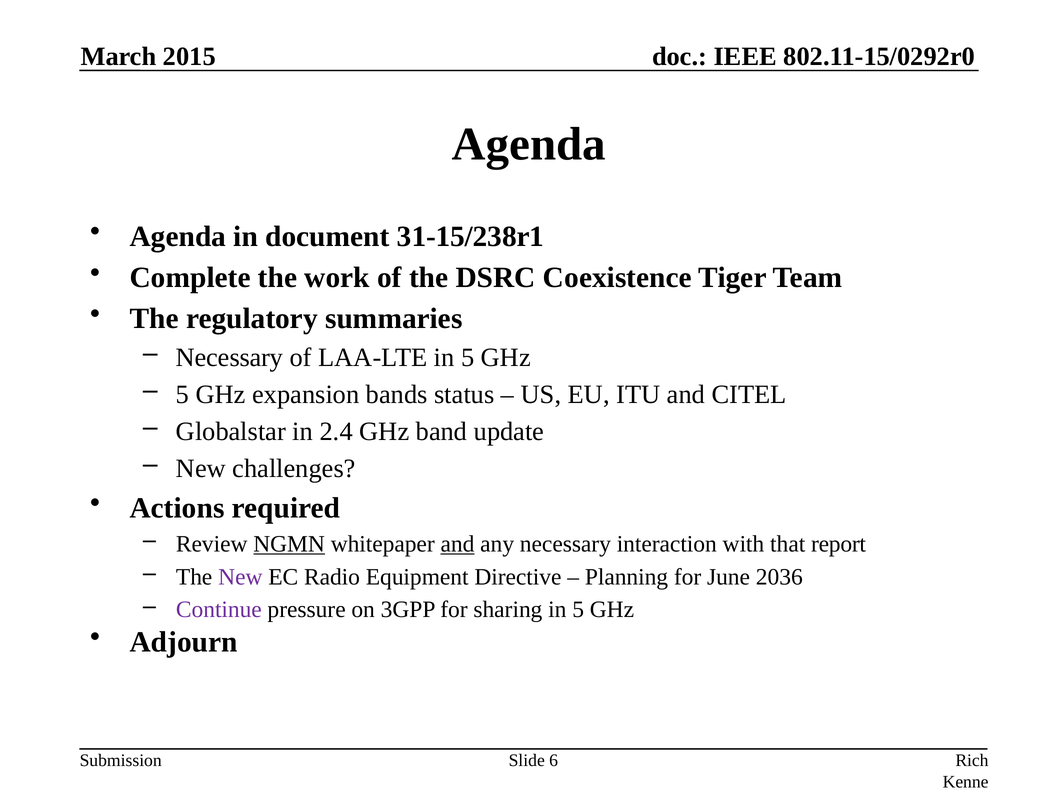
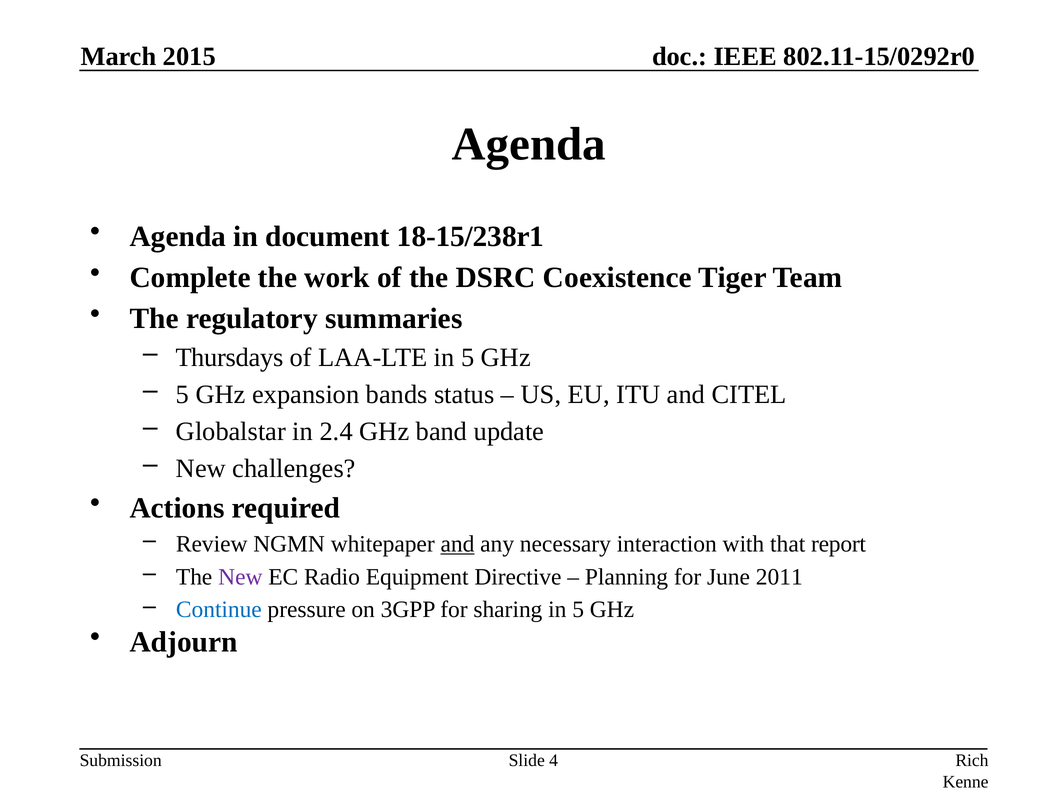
31-15/238r1: 31-15/238r1 -> 18-15/238r1 (471, 237)
Necessary: Necessary -> Thursdays (230, 358)
NGMN underline: present -> none (289, 544)
2036: 2036 -> 2011 (779, 577)
Continue colour: purple -> blue (219, 610)
6: 6 -> 4 (554, 761)
